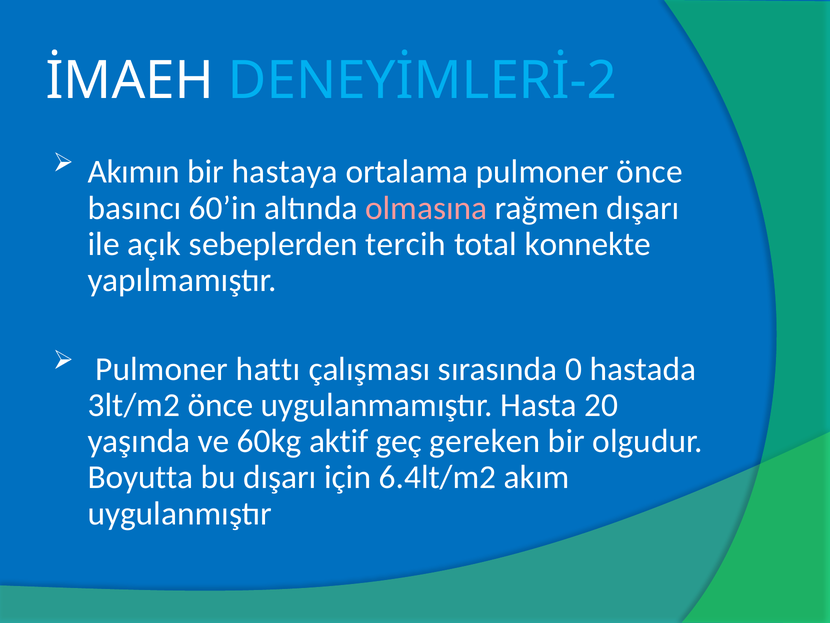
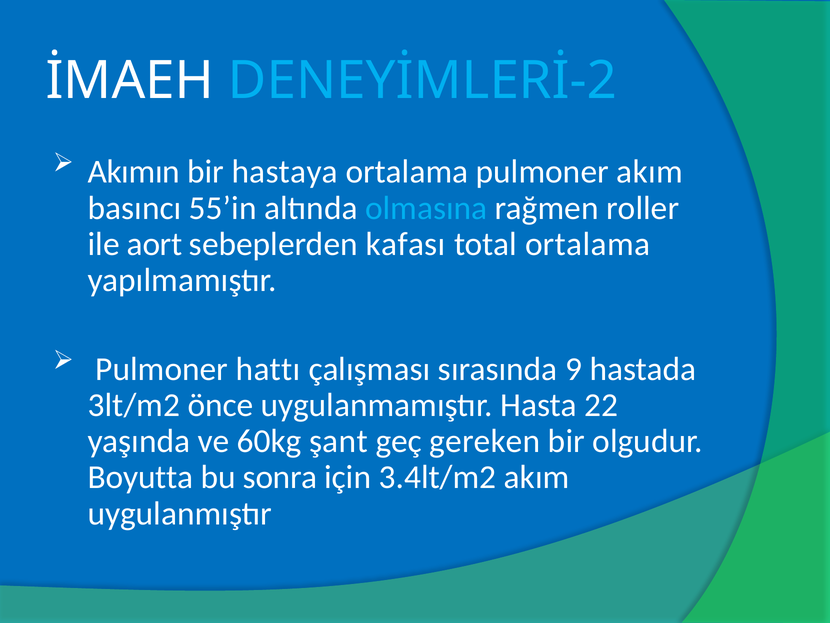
pulmoner önce: önce -> akım (650, 172)
60’in: 60’in -> 55’in (223, 208)
olmasına colour: pink -> light blue (426, 208)
rağmen dışarı: dışarı -> roller (643, 208)
açık: açık -> aort (155, 244)
tercih: tercih -> kafası (406, 244)
total konnekte: konnekte -> ortalama (588, 244)
0: 0 -> 9 (574, 369)
20: 20 -> 22 (601, 405)
aktif: aktif -> şant (338, 441)
bu dışarı: dışarı -> sonra (280, 477)
6.4lt/m2: 6.4lt/m2 -> 3.4lt/m2 (438, 477)
